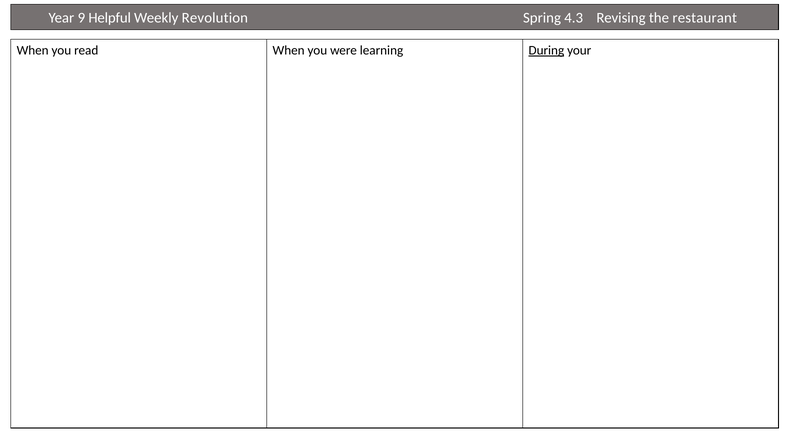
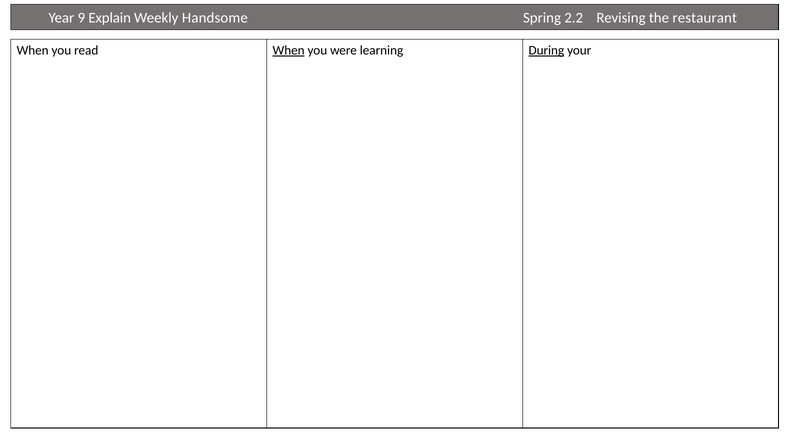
Helpful: Helpful -> Explain (110, 18)
Revolution: Revolution -> Handsome (215, 18)
4.3: 4.3 -> 2.2 (574, 18)
When underline: none -> present (289, 50)
